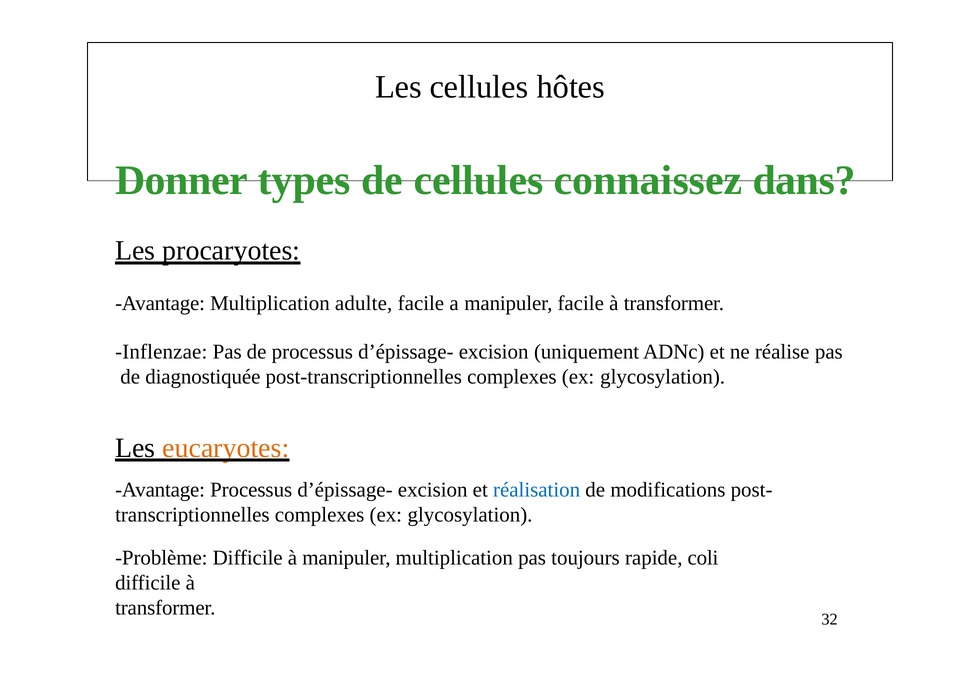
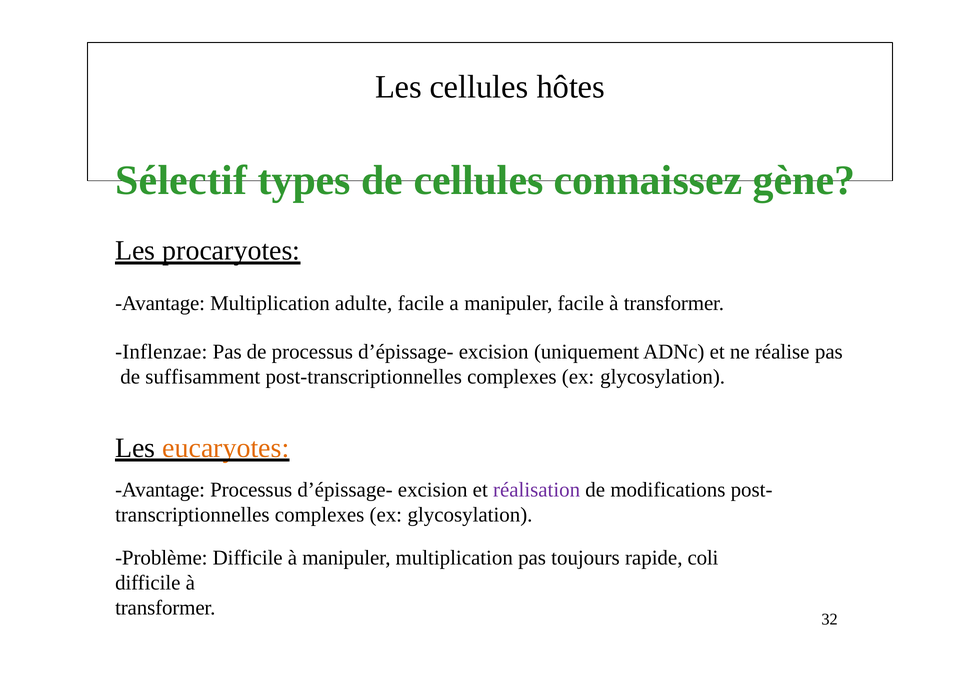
Donner: Donner -> Sélectif (181, 180)
dans: dans -> gène (804, 180)
diagnostiquée: diagnostiquée -> suffisamment (203, 377)
réalisation colour: blue -> purple (537, 489)
